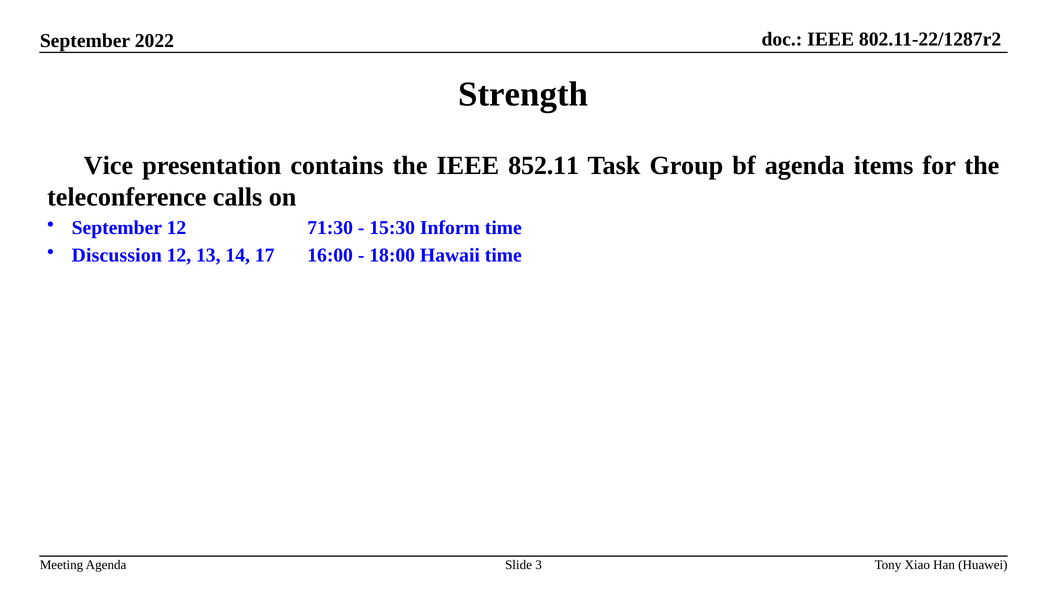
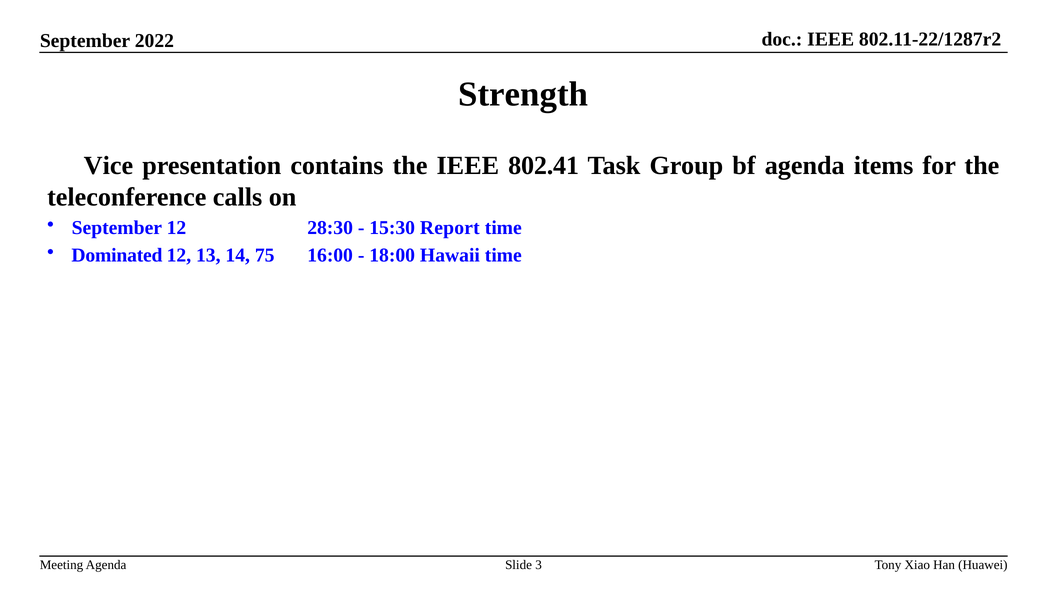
852.11: 852.11 -> 802.41 (544, 165)
71:30: 71:30 -> 28:30 (330, 228)
Inform: Inform -> Report (450, 228)
Discussion: Discussion -> Dominated (117, 255)
17: 17 -> 75 (265, 255)
